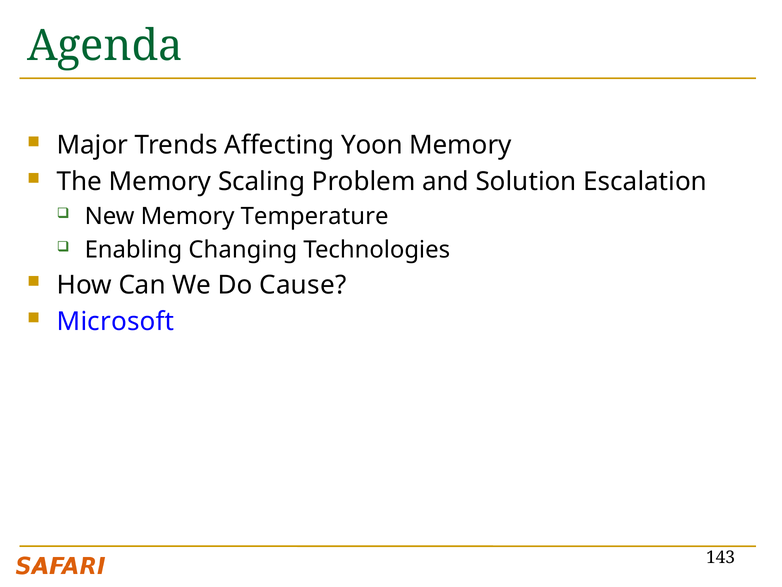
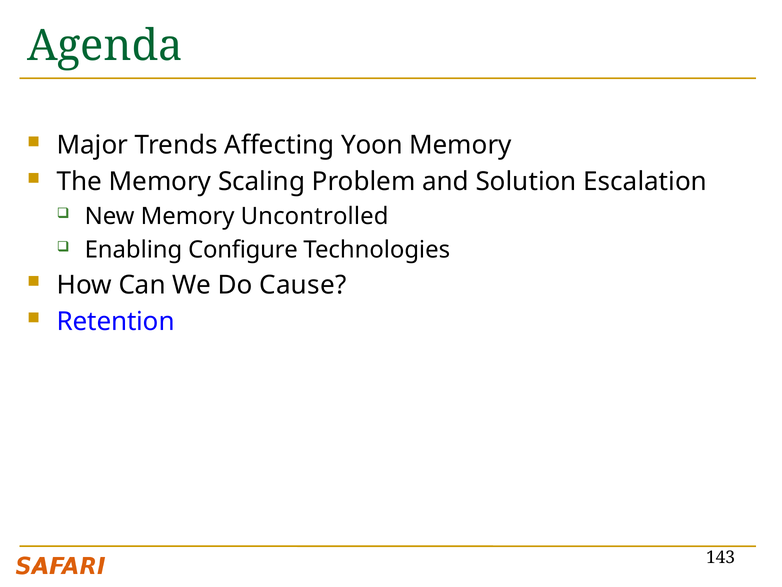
Temperature: Temperature -> Uncontrolled (315, 216)
Changing: Changing -> Configure (243, 250)
Microsoft: Microsoft -> Retention (116, 322)
